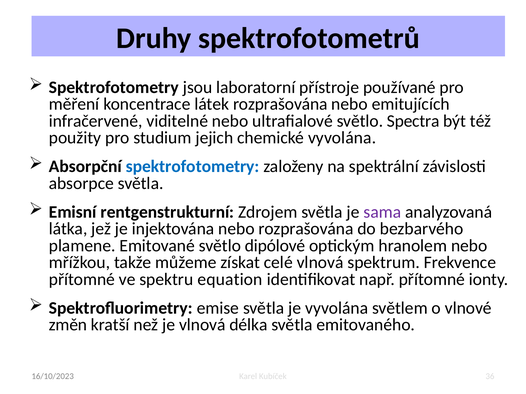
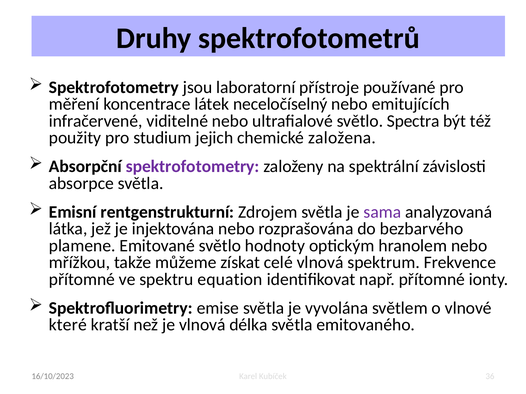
látek rozprašována: rozprašována -> neceločíselný (280, 104)
chemické vyvolána: vyvolána -> založena (342, 138)
spektrofotometry colour: blue -> purple (193, 167)
dipólové: dipólové -> hodnoty (275, 246)
změn: změn -> které (68, 325)
